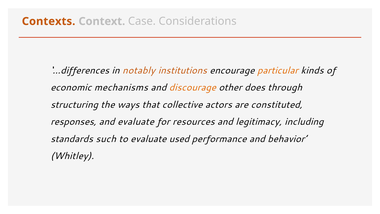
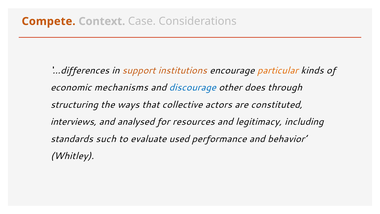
Contexts: Contexts -> Compete (49, 21)
notably: notably -> support (139, 70)
discourage colour: orange -> blue (193, 87)
responses: responses -> interviews (73, 122)
and evaluate: evaluate -> analysed (136, 122)
